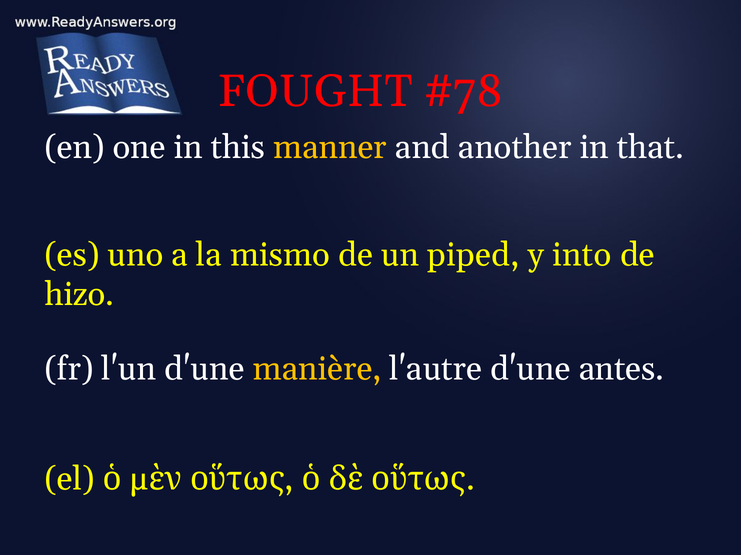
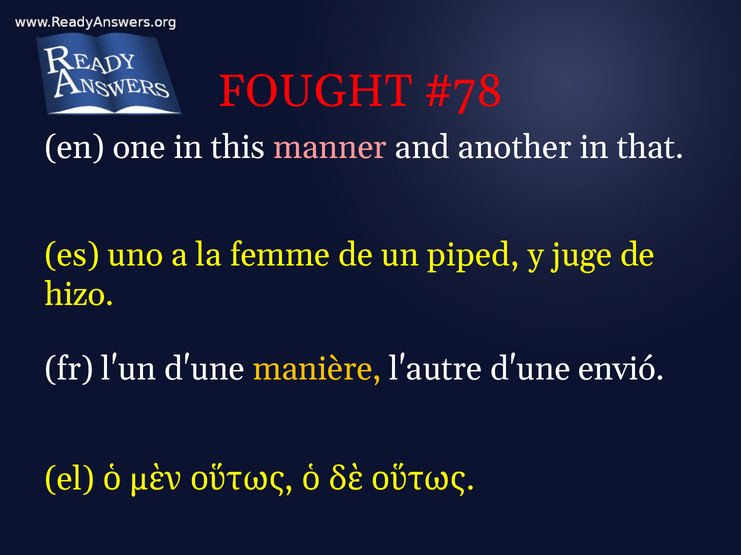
manner colour: yellow -> pink (330, 148)
mismo: mismo -> femme (280, 255)
into: into -> juge (582, 255)
antes: antes -> envió (621, 369)
